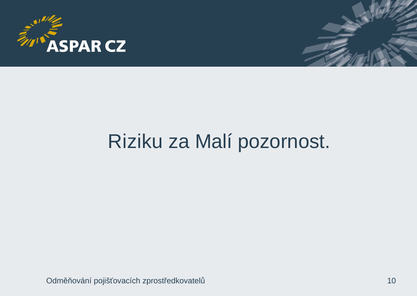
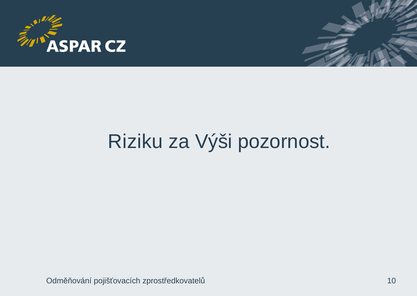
Malí: Malí -> Výši (214, 142)
